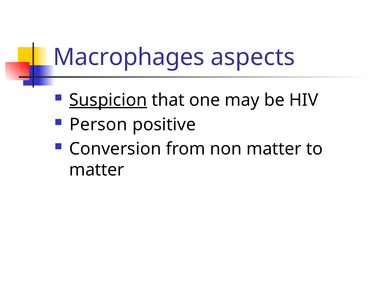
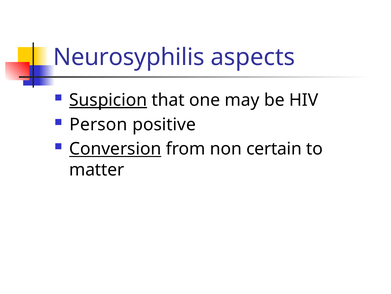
Macrophages: Macrophages -> Neurosyphilis (129, 57)
Conversion underline: none -> present (115, 149)
non matter: matter -> certain (274, 149)
